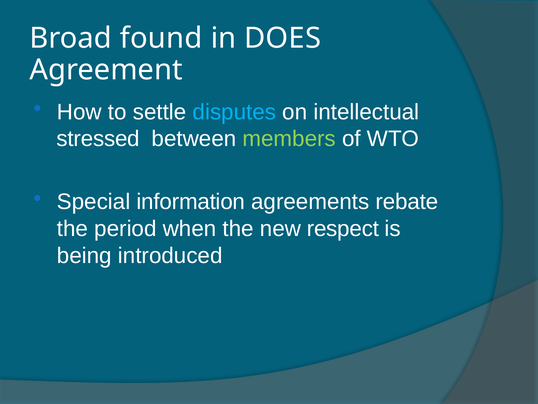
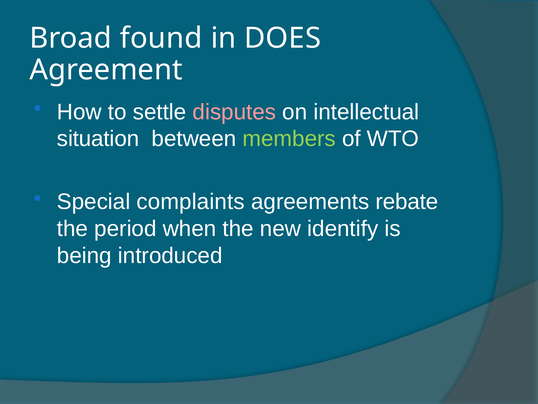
disputes colour: light blue -> pink (234, 112)
stressed: stressed -> situation (98, 139)
information: information -> complaints (191, 201)
respect: respect -> identify (343, 228)
